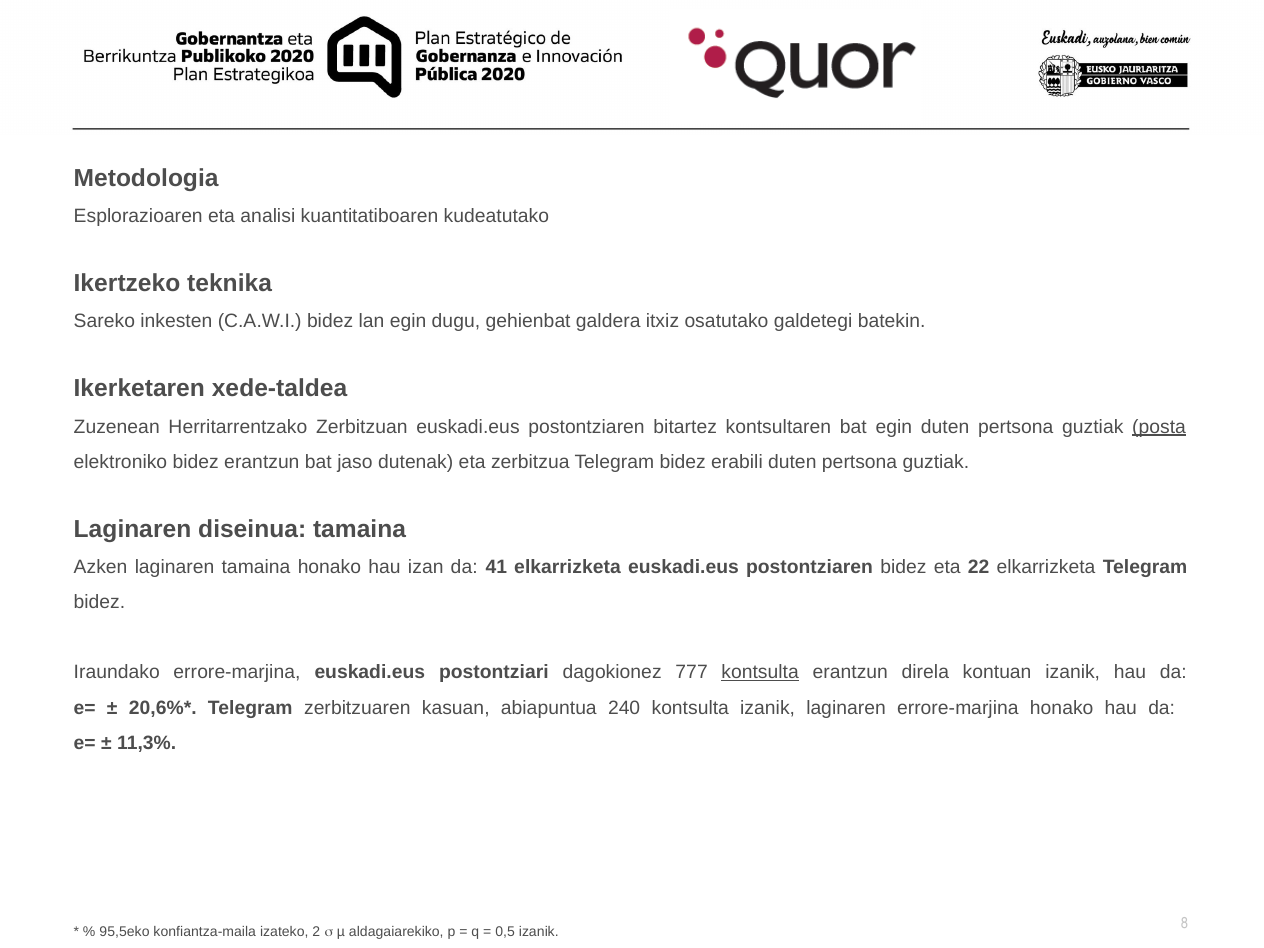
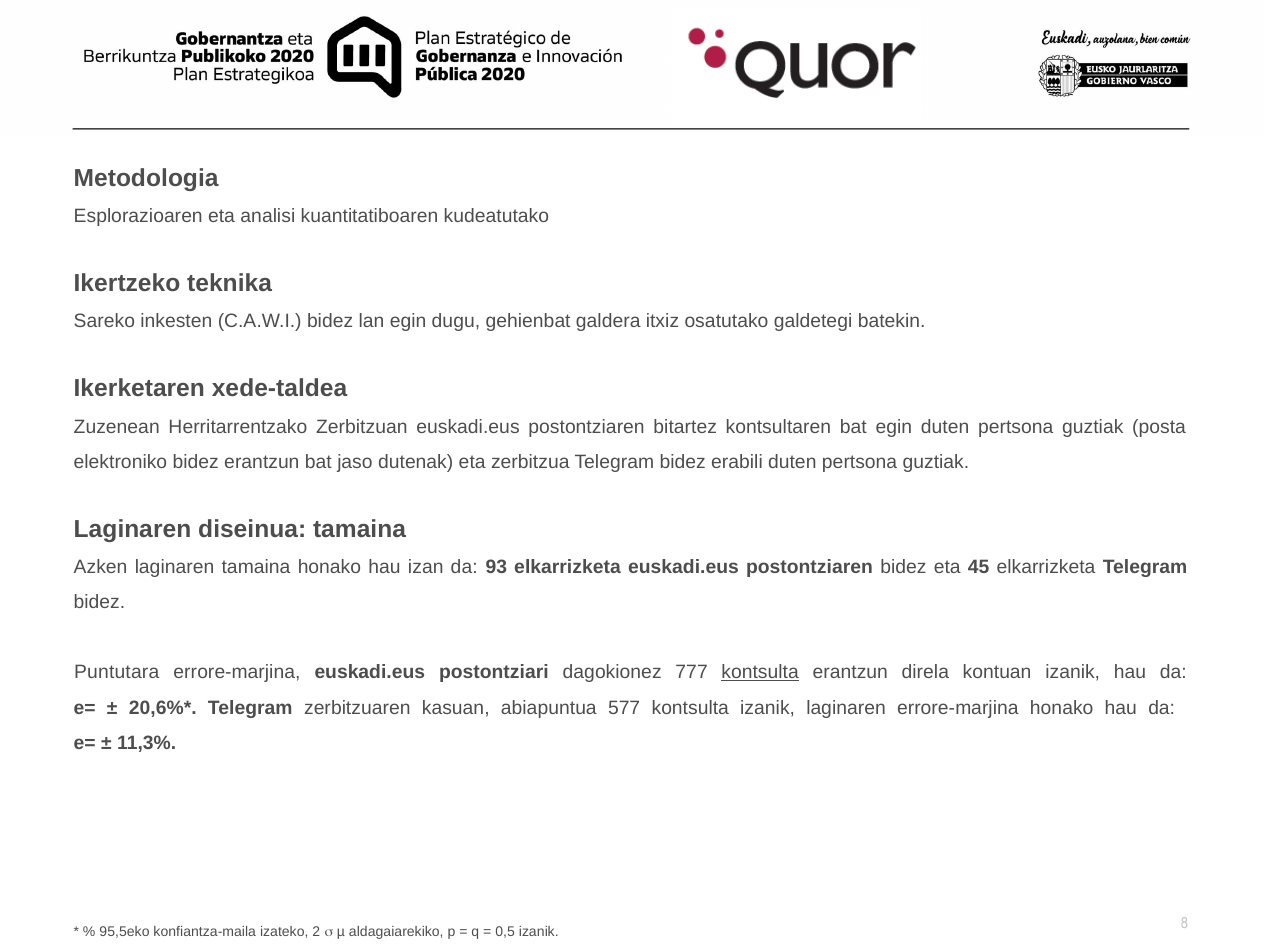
posta underline: present -> none (1159, 427)
41: 41 -> 93 (496, 567)
22: 22 -> 45 (979, 567)
Iraundako: Iraundako -> Puntutara (117, 673)
240: 240 -> 577 (624, 708)
